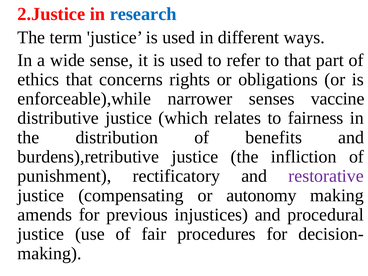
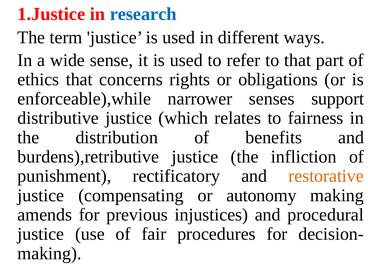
2.Justice: 2.Justice -> 1.Justice (51, 14)
vaccine: vaccine -> support (338, 99)
restorative colour: purple -> orange (326, 176)
